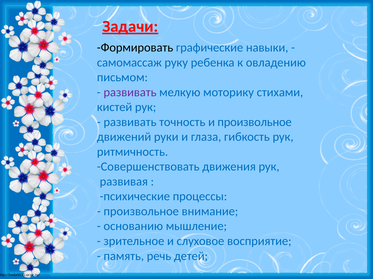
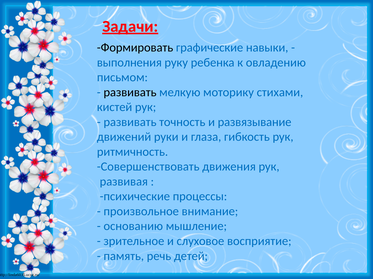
самомассаж: самомассаж -> выполнения (129, 63)
развивать colour: purple -> black (130, 92)
и произвольное: произвольное -> развязывание (255, 122)
